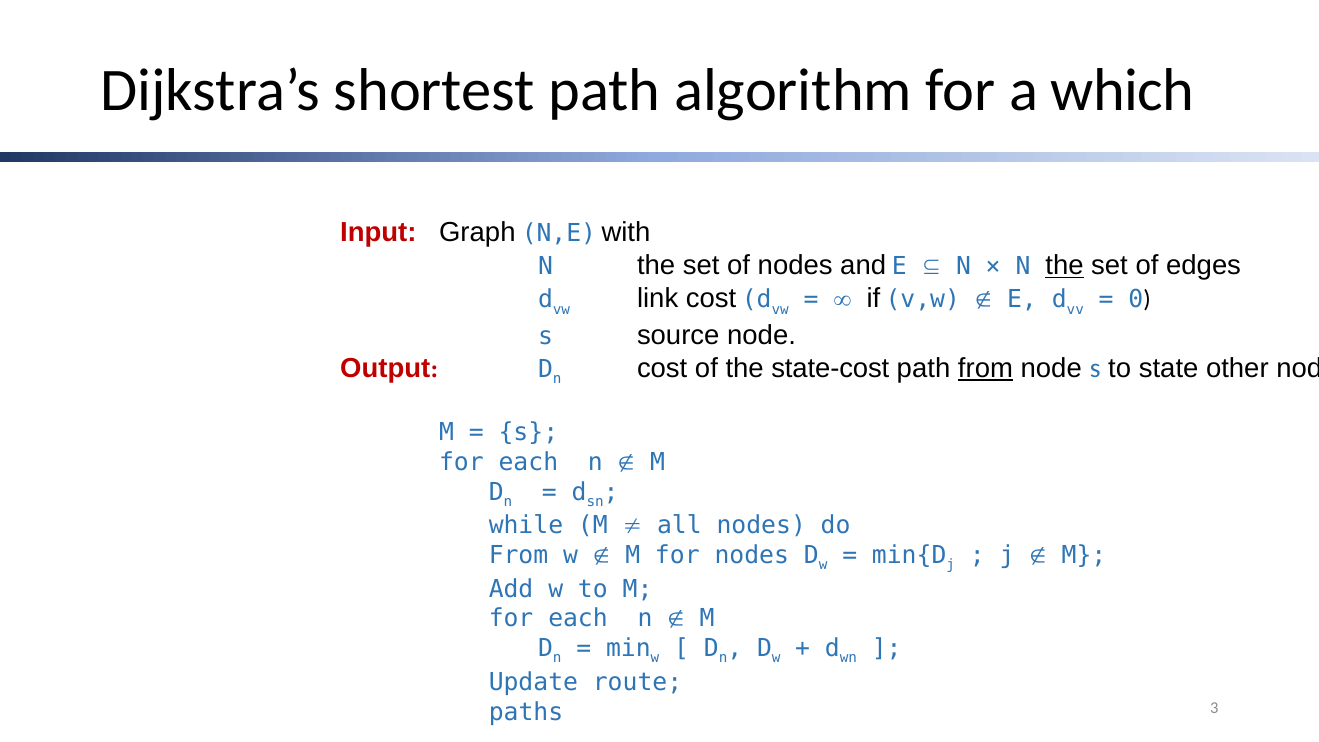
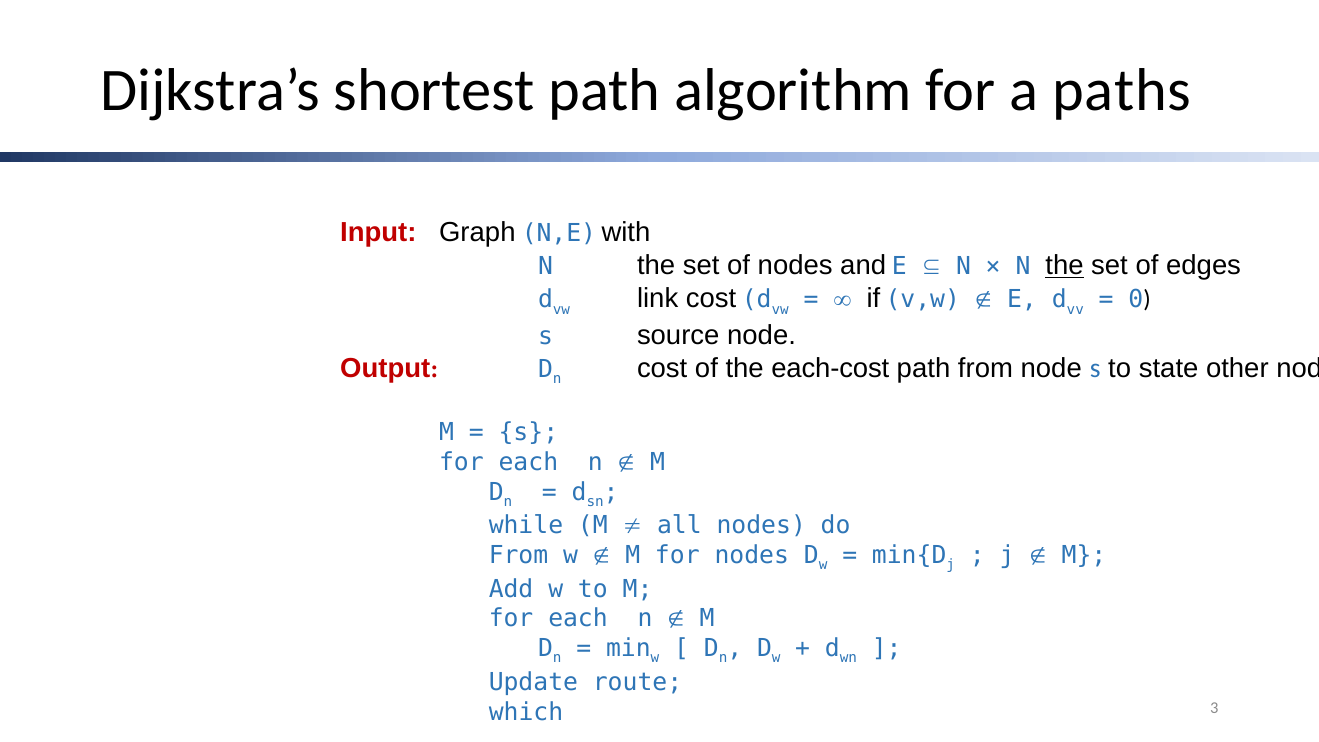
which: which -> paths (1122, 91)
state-cost: state-cost -> each-cost (830, 368)
from underline: present -> none (985, 368)
paths: paths -> which (526, 712)
